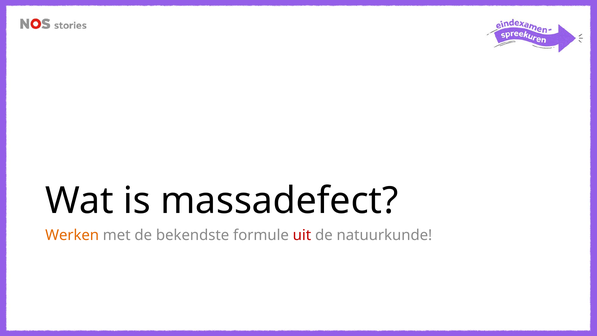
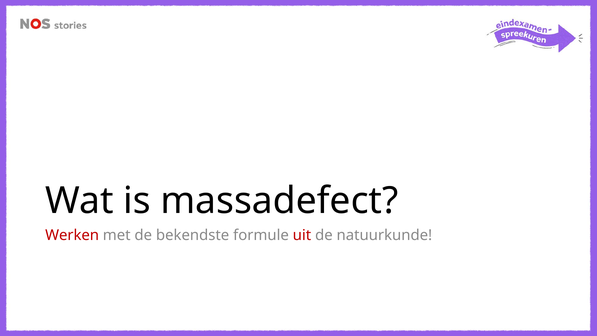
Werken colour: orange -> red (72, 235)
